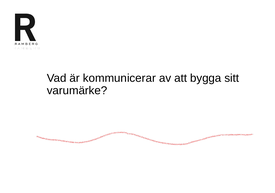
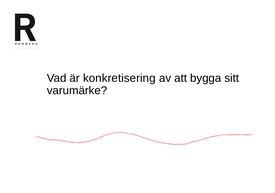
kommunicerar: kommunicerar -> konkretisering (119, 78)
